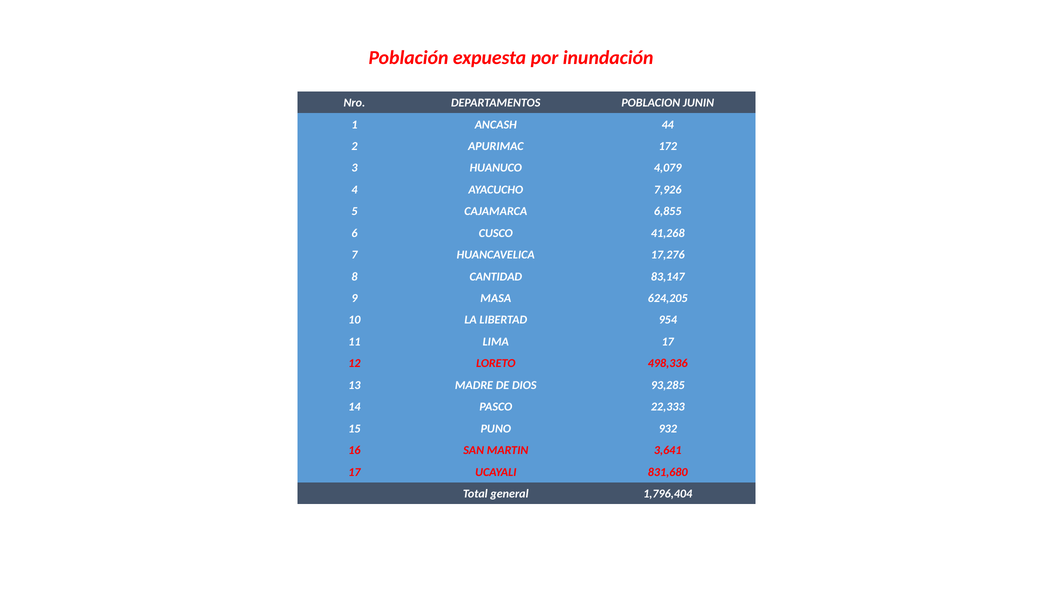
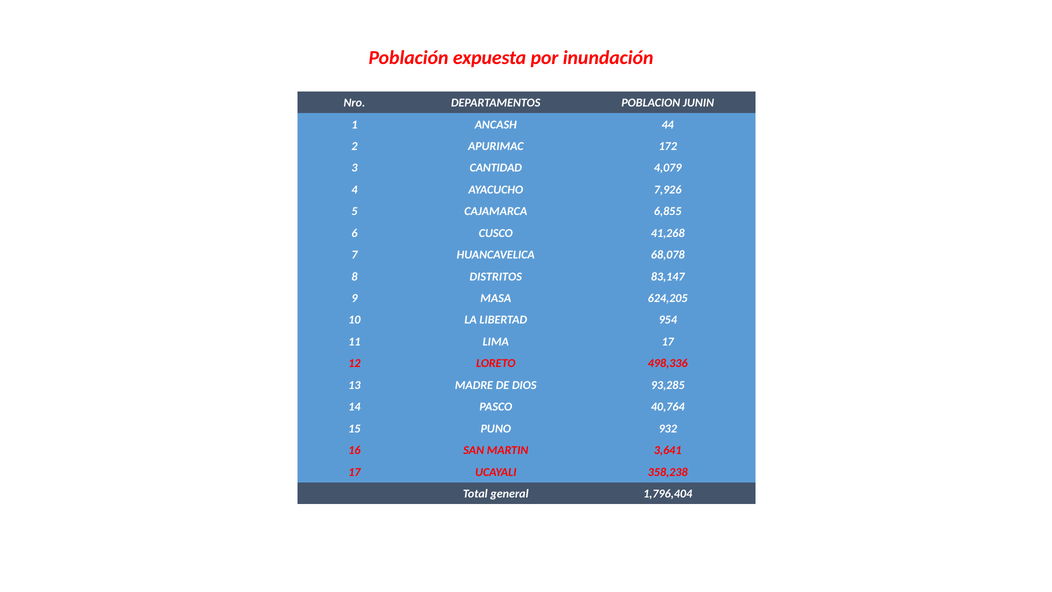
HUANUCO: HUANUCO -> CANTIDAD (496, 168)
17,276: 17,276 -> 68,078 (668, 255)
CANTIDAD: CANTIDAD -> DISTRITOS (496, 276)
22,333: 22,333 -> 40,764 (668, 407)
831,680: 831,680 -> 358,238 (668, 472)
